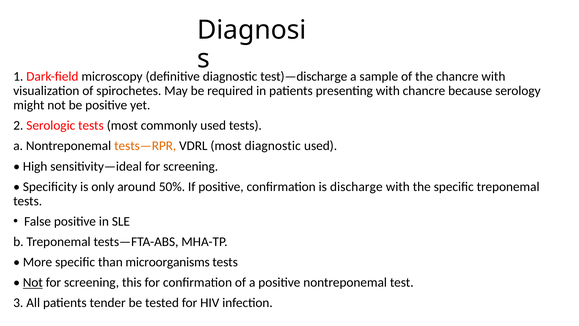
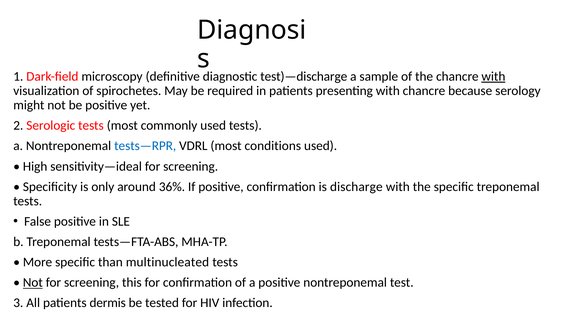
with underline: none -> present (493, 76)
tests—RPR colour: orange -> blue (145, 146)
most diagnostic: diagnostic -> conditions (273, 146)
50%: 50% -> 36% (172, 187)
microorganisms: microorganisms -> multinucleated (167, 262)
tender: tender -> dermis (108, 303)
